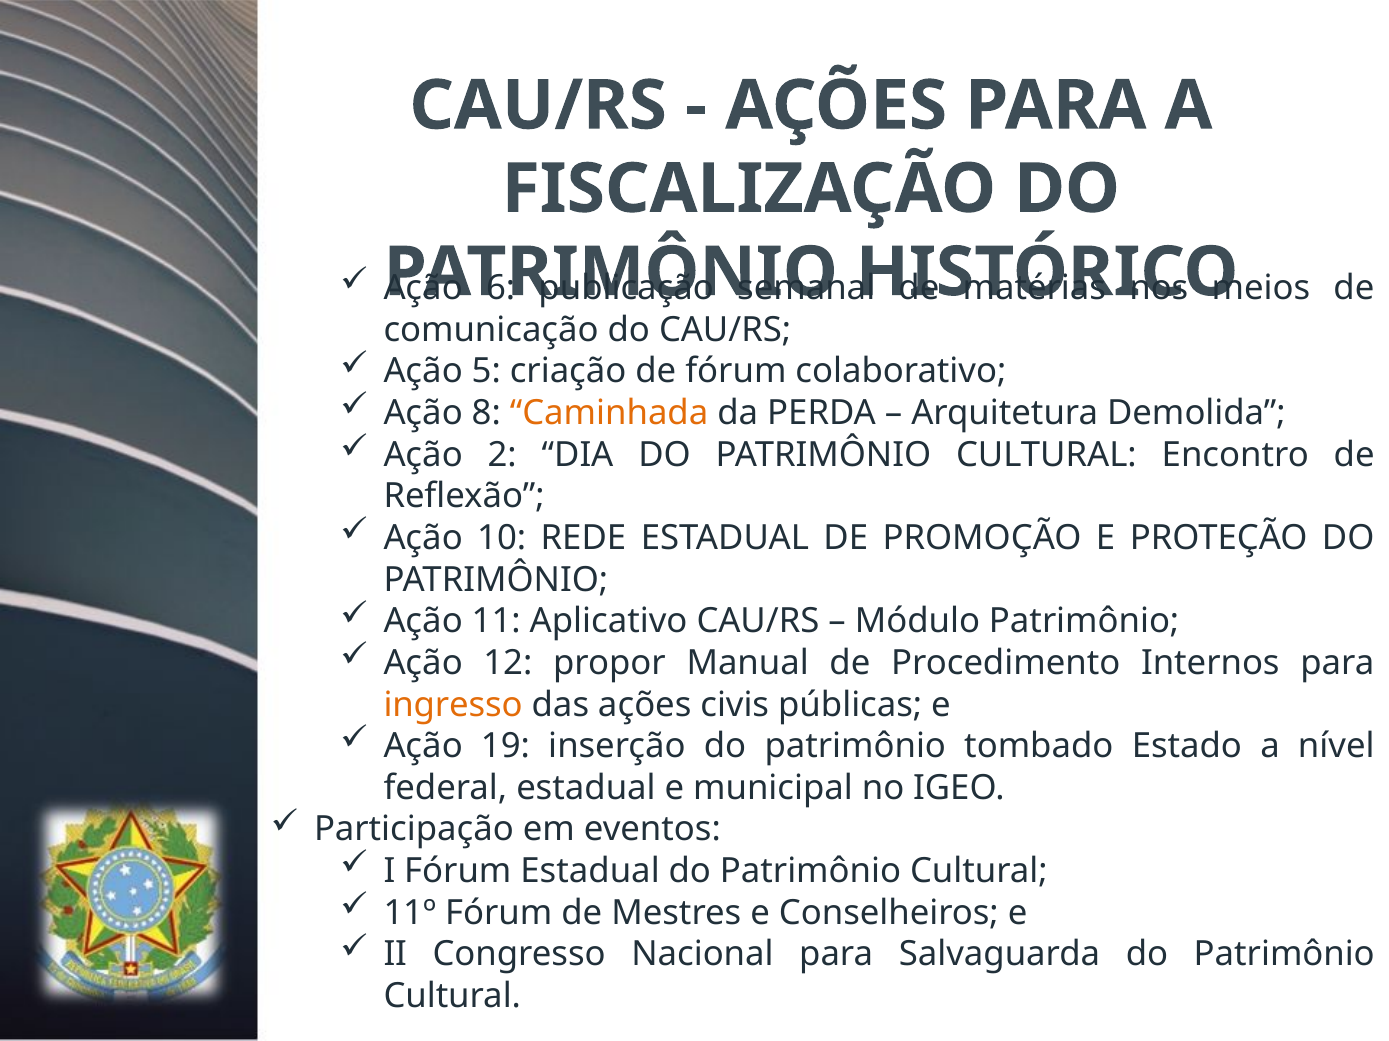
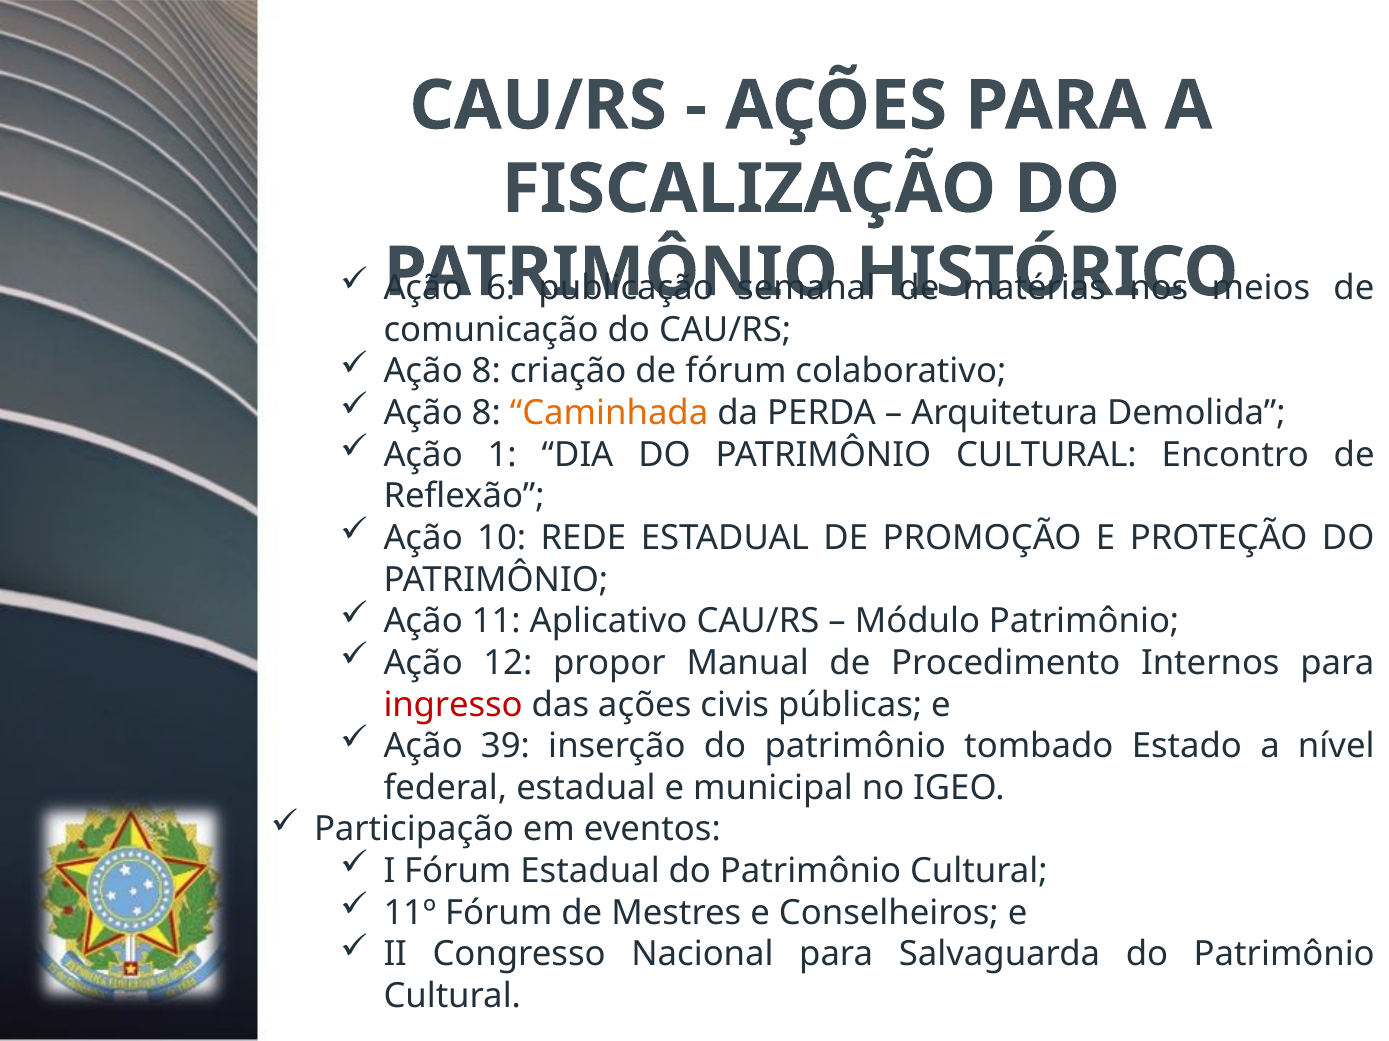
5: 5 -> 8 (486, 372)
2: 2 -> 1 (502, 455)
ingresso colour: orange -> red (453, 705)
19: 19 -> 39 (505, 747)
